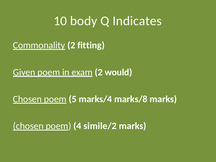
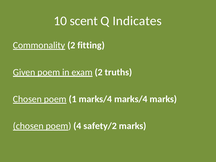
body: body -> scent (84, 21)
would: would -> truths (118, 72)
5: 5 -> 1 (73, 99)
marks/4 marks/8: marks/8 -> marks/4 (131, 99)
simile/2: simile/2 -> safety/2 (100, 126)
